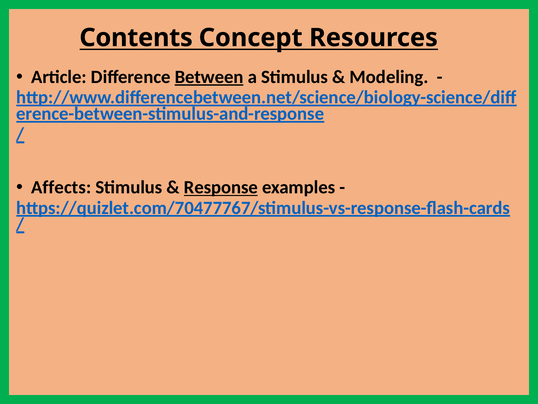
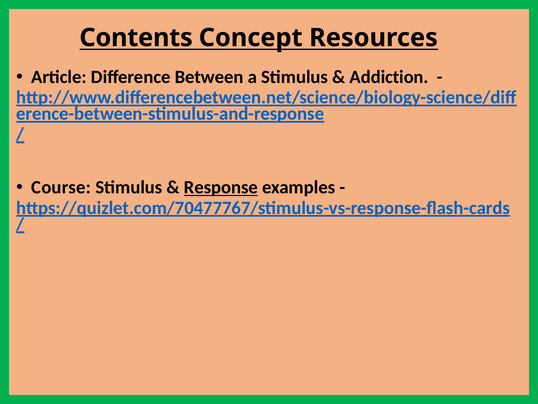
Between underline: present -> none (209, 77)
Modeling: Modeling -> Addiction (389, 77)
Affects: Affects -> Course (61, 187)
